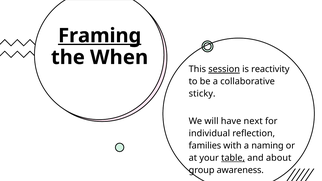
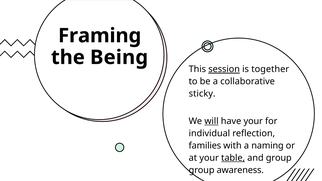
Framing underline: present -> none (100, 36)
When: When -> Being (119, 57)
reactivity: reactivity -> together (270, 69)
will underline: none -> present (211, 121)
have next: next -> your (253, 121)
and about: about -> group (279, 158)
